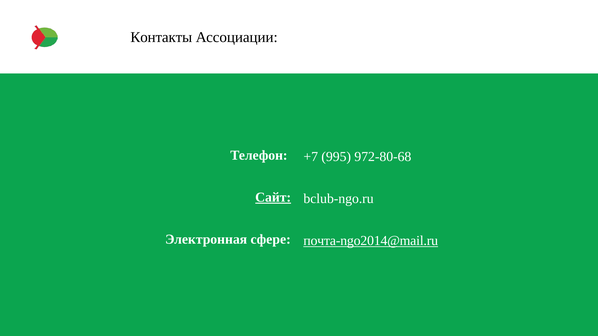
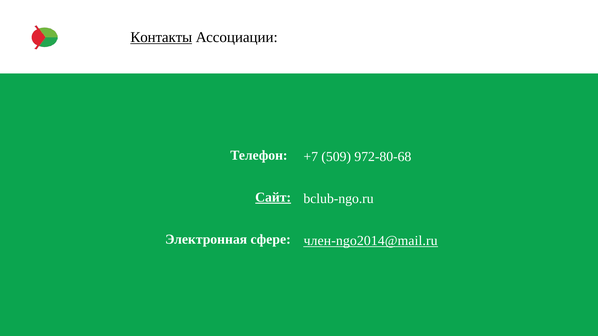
Контакты underline: none -> present (161, 37)
995: 995 -> 509 (336, 157)
почта-ngo2014@mail.ru: почта-ngo2014@mail.ru -> член-ngo2014@mail.ru (371, 241)
